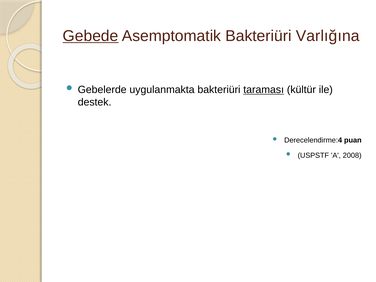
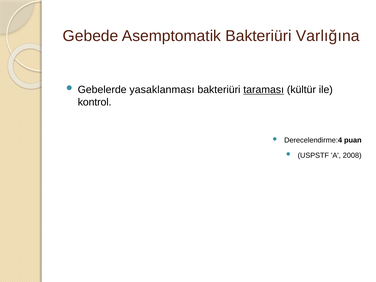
Gebede underline: present -> none (91, 36)
uygulanmakta: uygulanmakta -> yasaklanması (162, 90)
destek: destek -> kontrol (95, 102)
